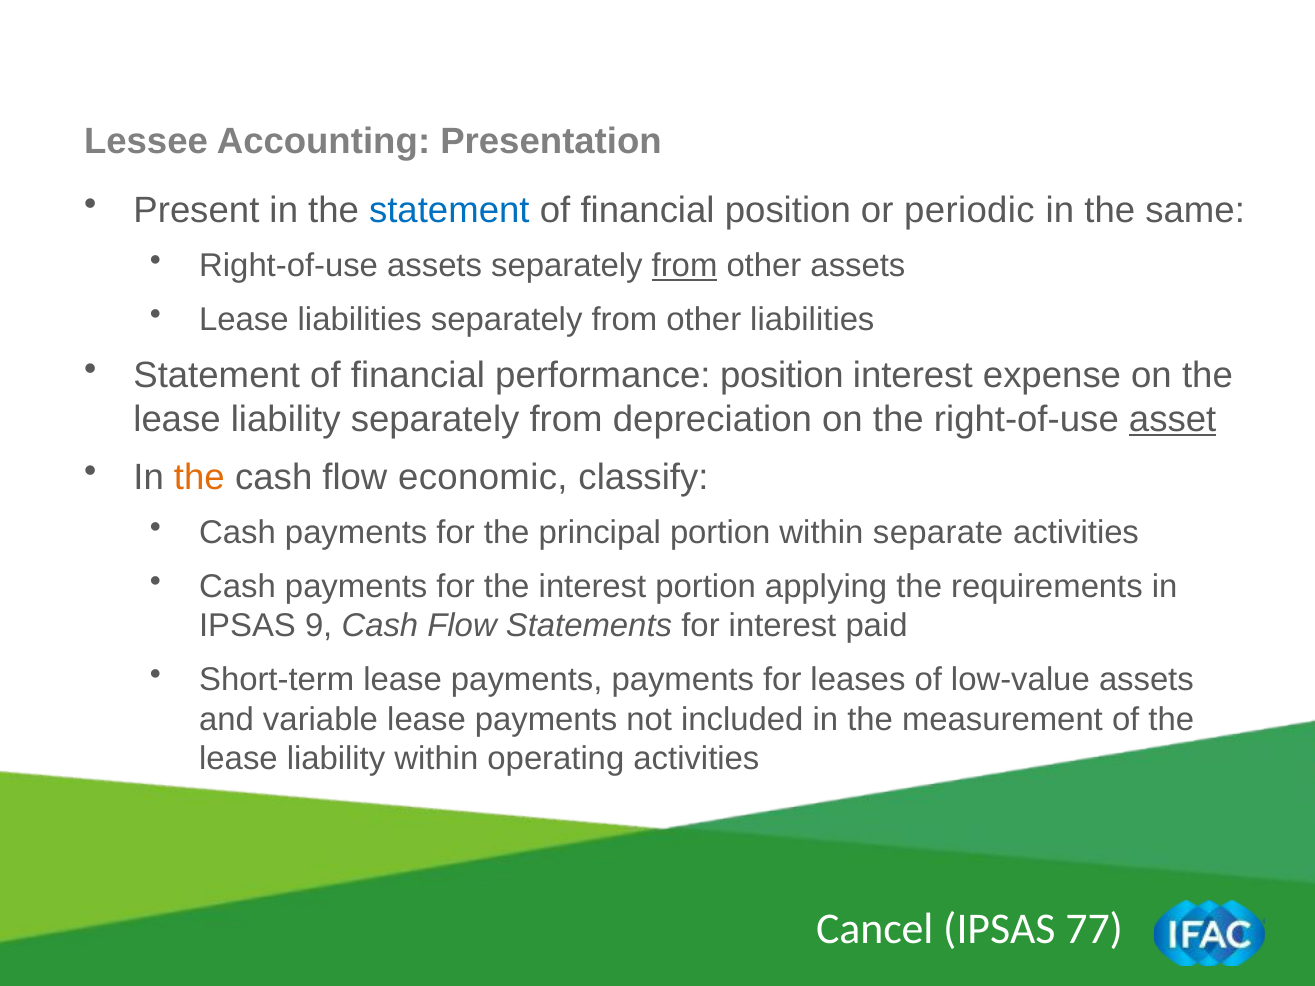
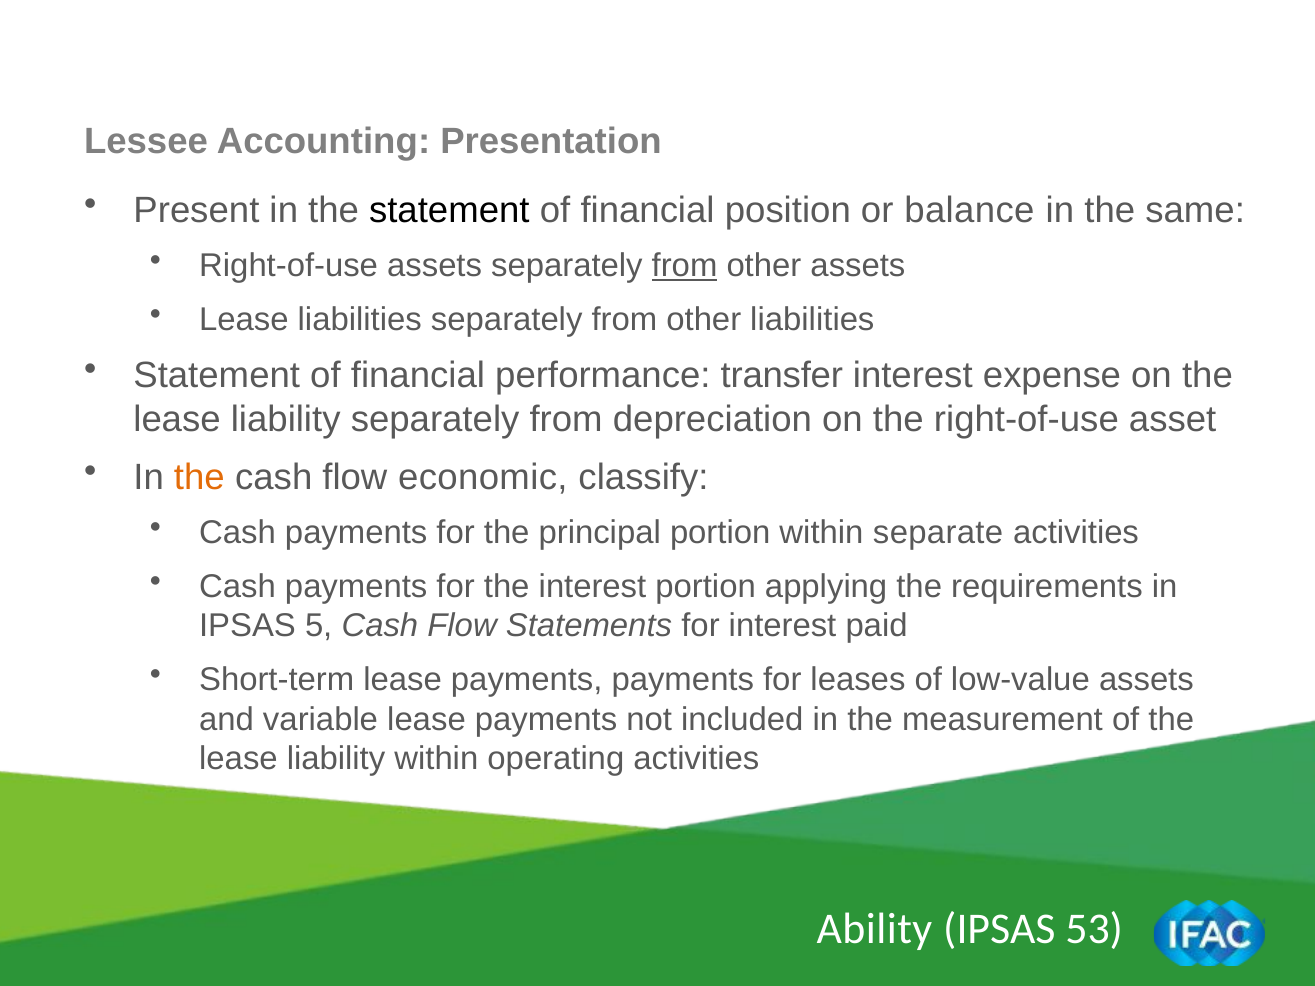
statement colour: blue -> black (449, 210)
periodic: periodic -> balance (969, 210)
performance position: position -> transfer (782, 376)
asset underline: present -> none (1173, 420)
9: 9 -> 5 (319, 626)
Cancel: Cancel -> Ability (875, 929)
77: 77 -> 53 (1094, 929)
